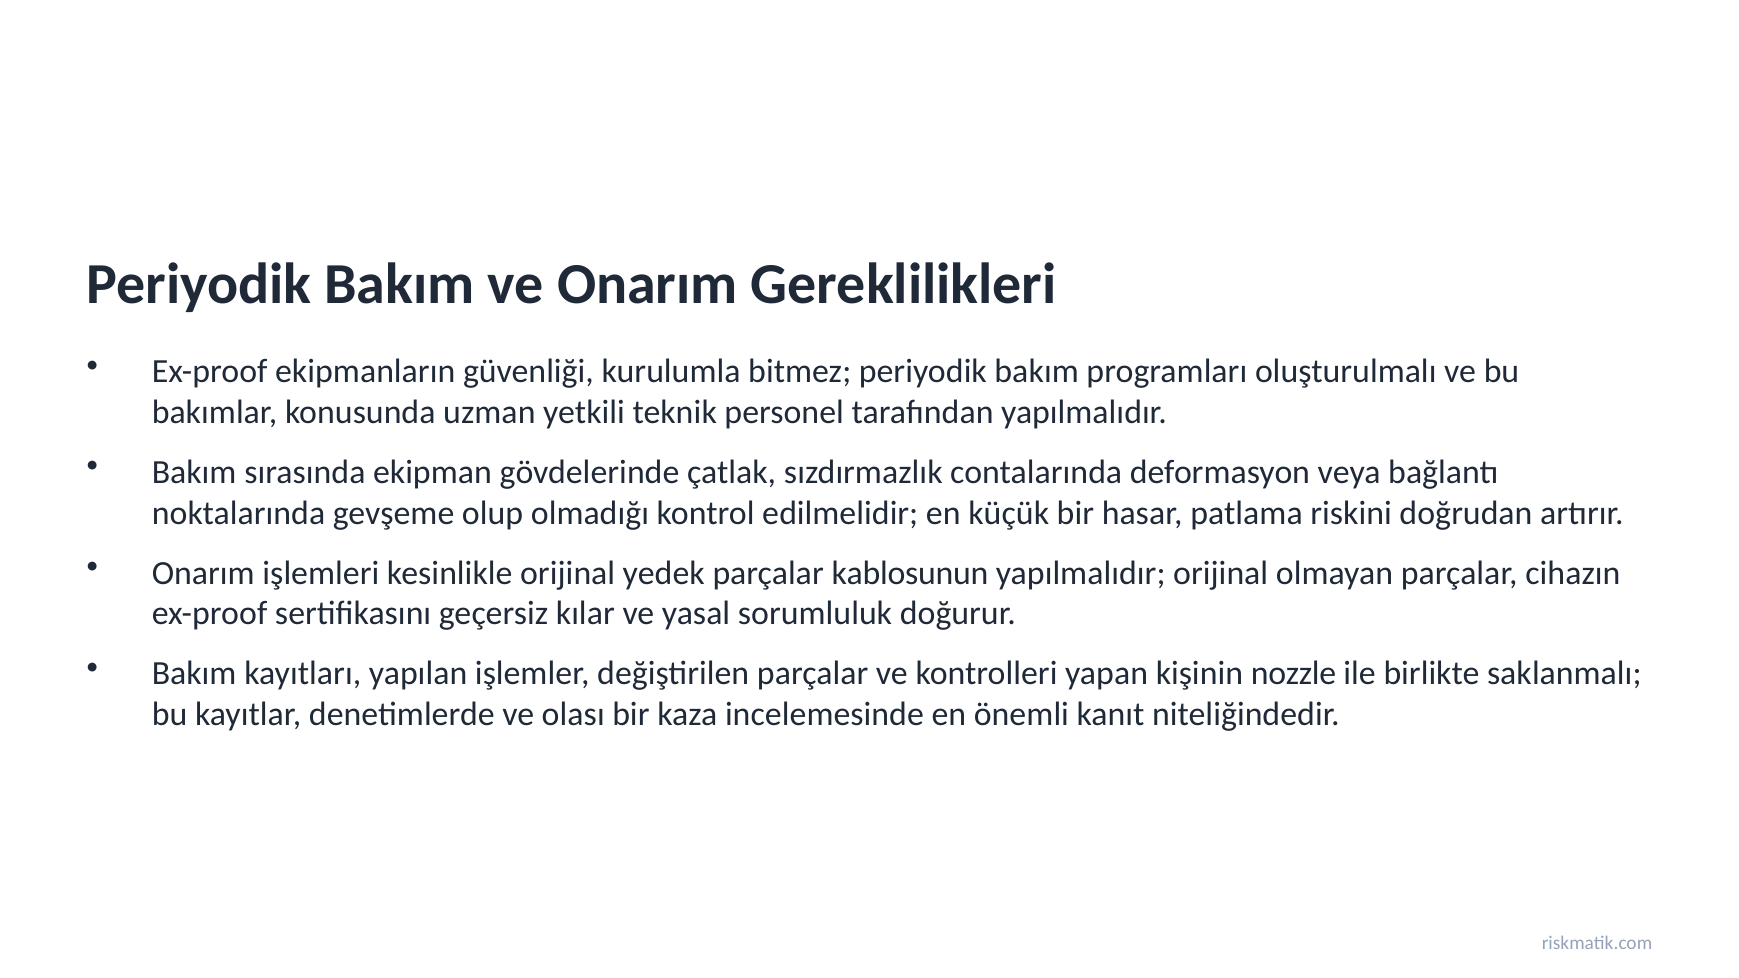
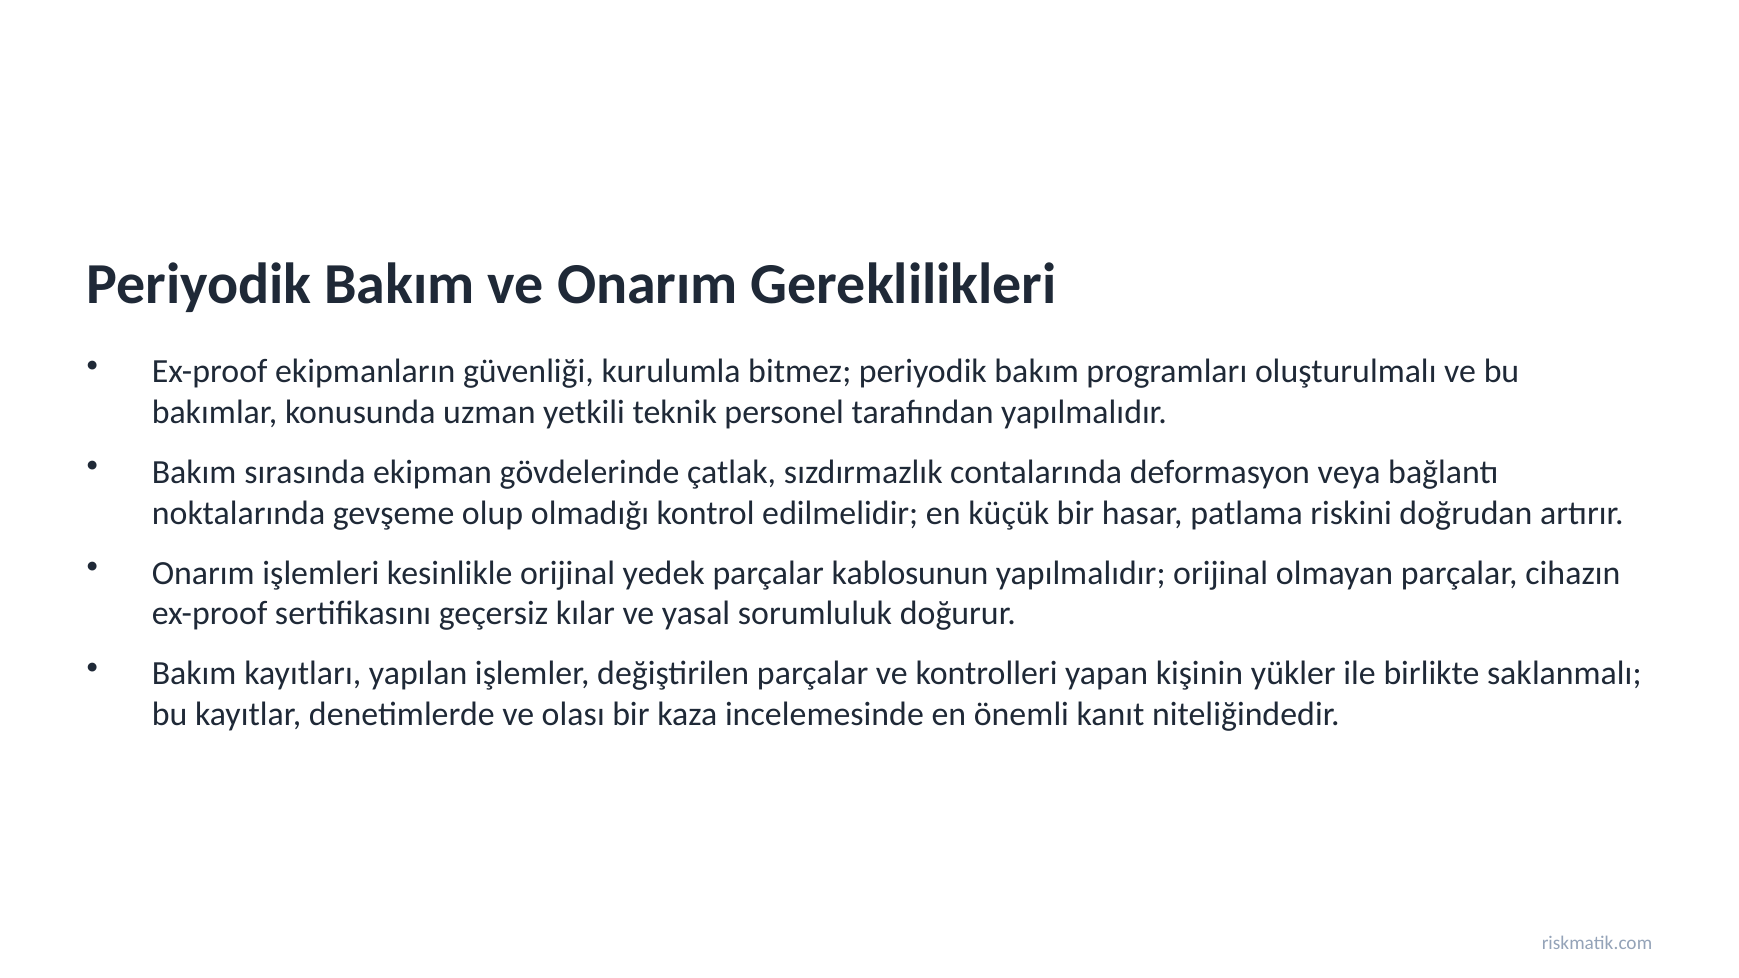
nozzle: nozzle -> yükler (1293, 674)
